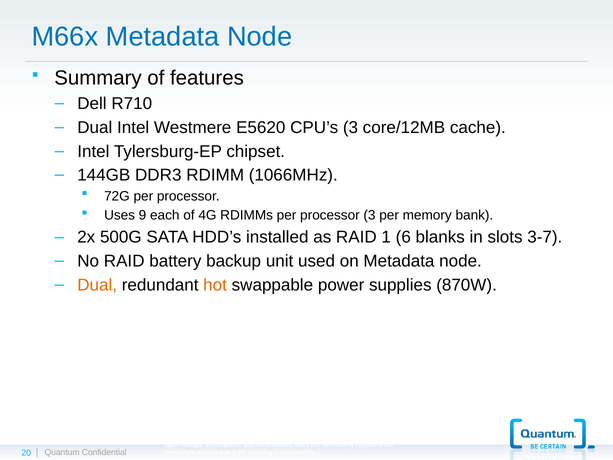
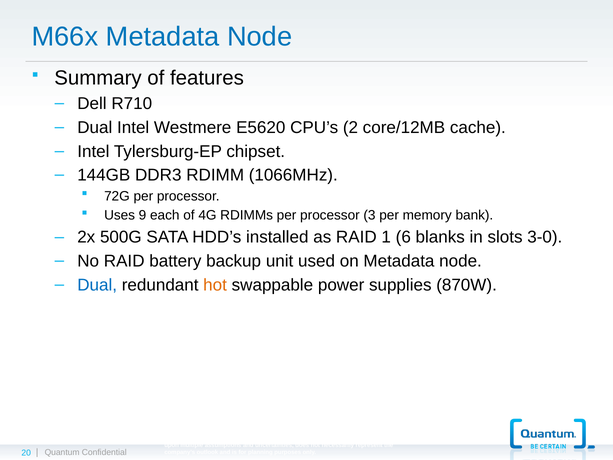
CPU’s 3: 3 -> 2 (350, 128)
3-7: 3-7 -> 3-0 (545, 237)
Dual colour: orange -> blue (97, 285)
